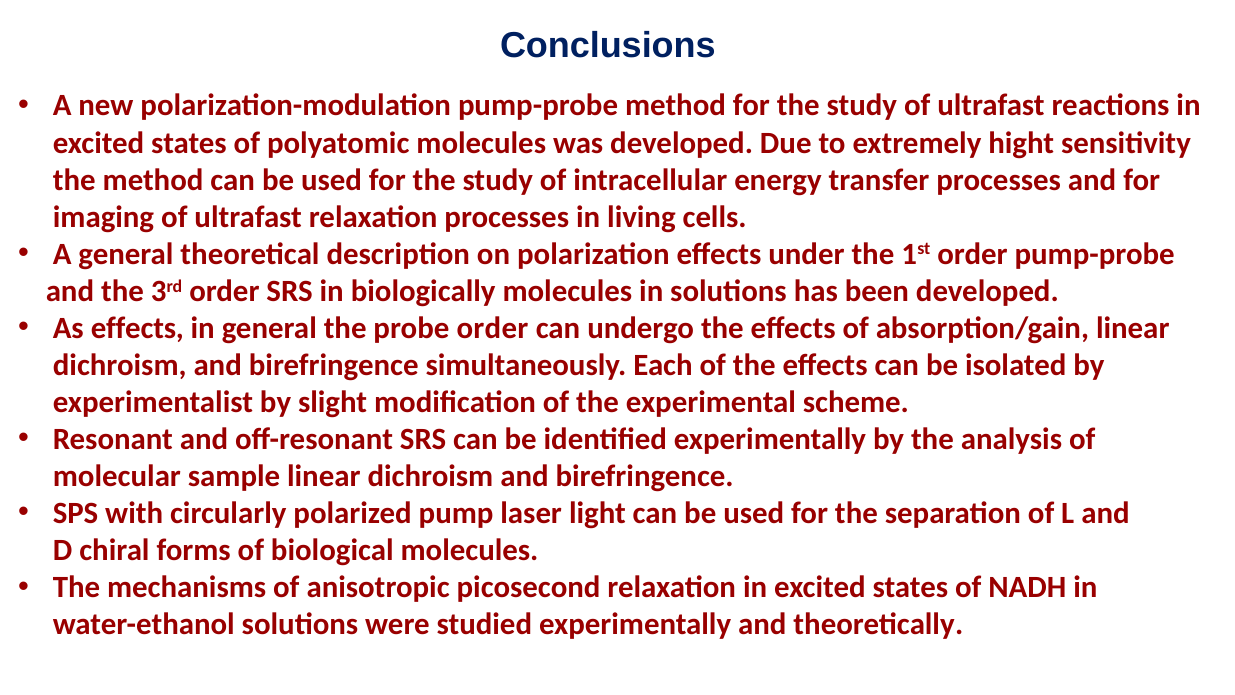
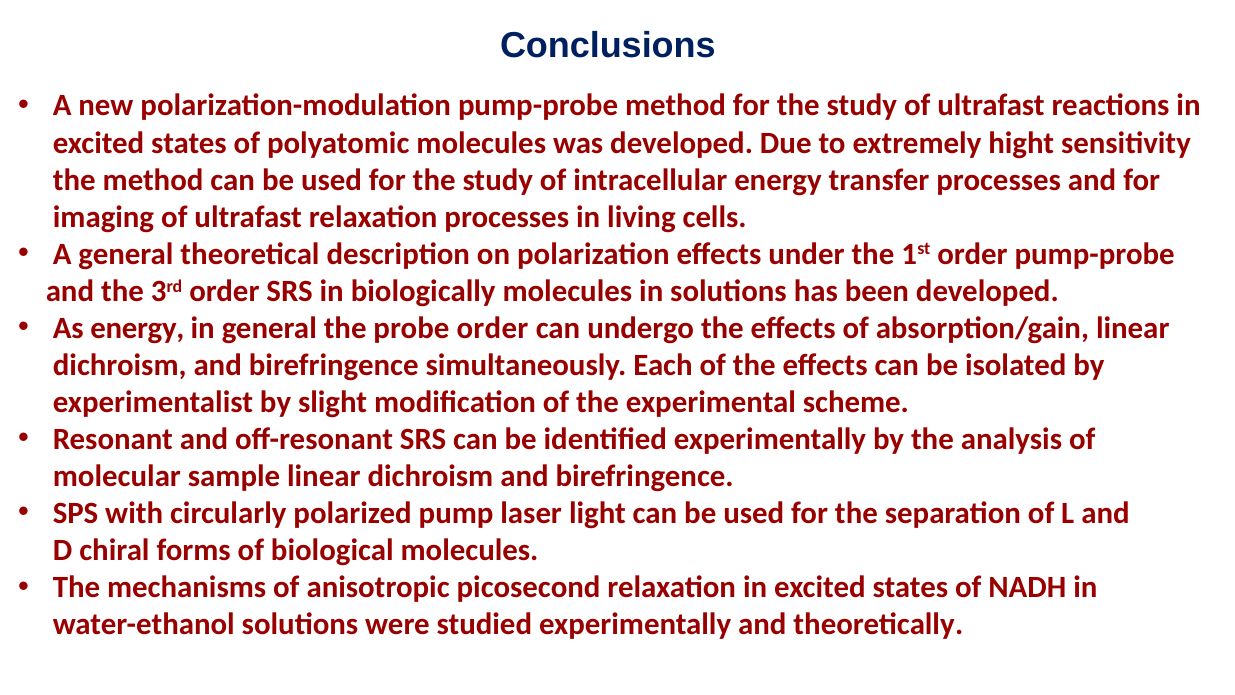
As effects: effects -> energy (137, 328)
